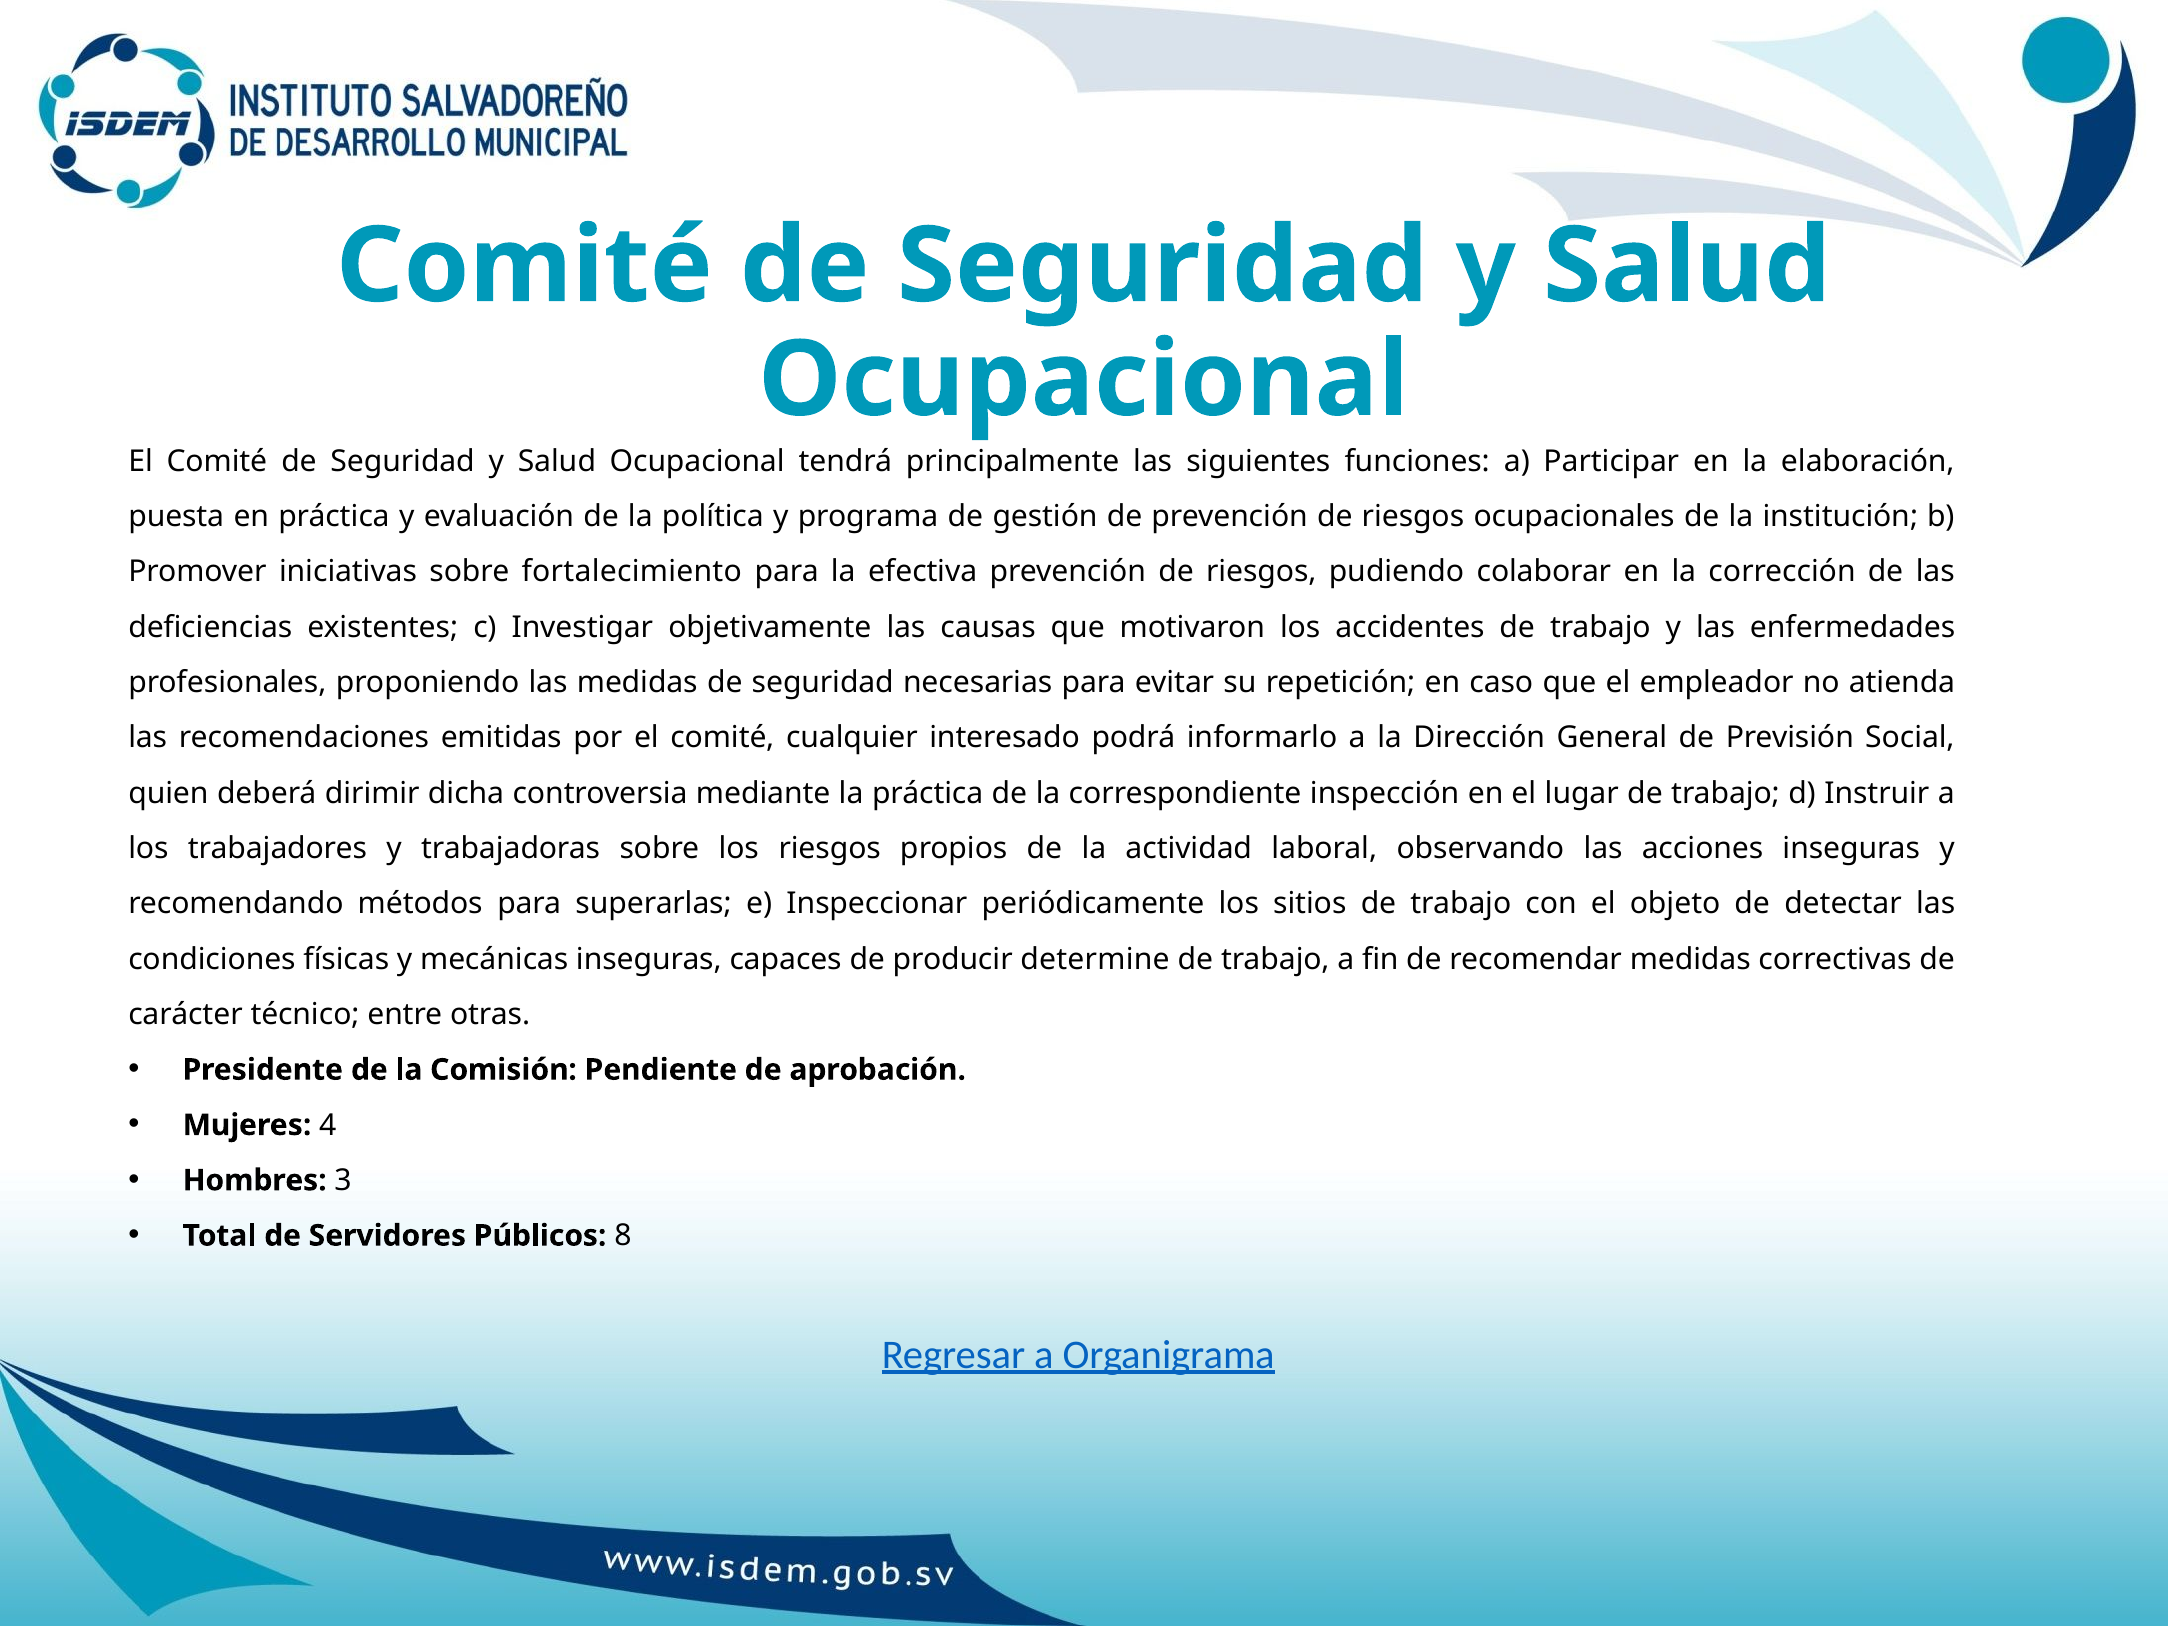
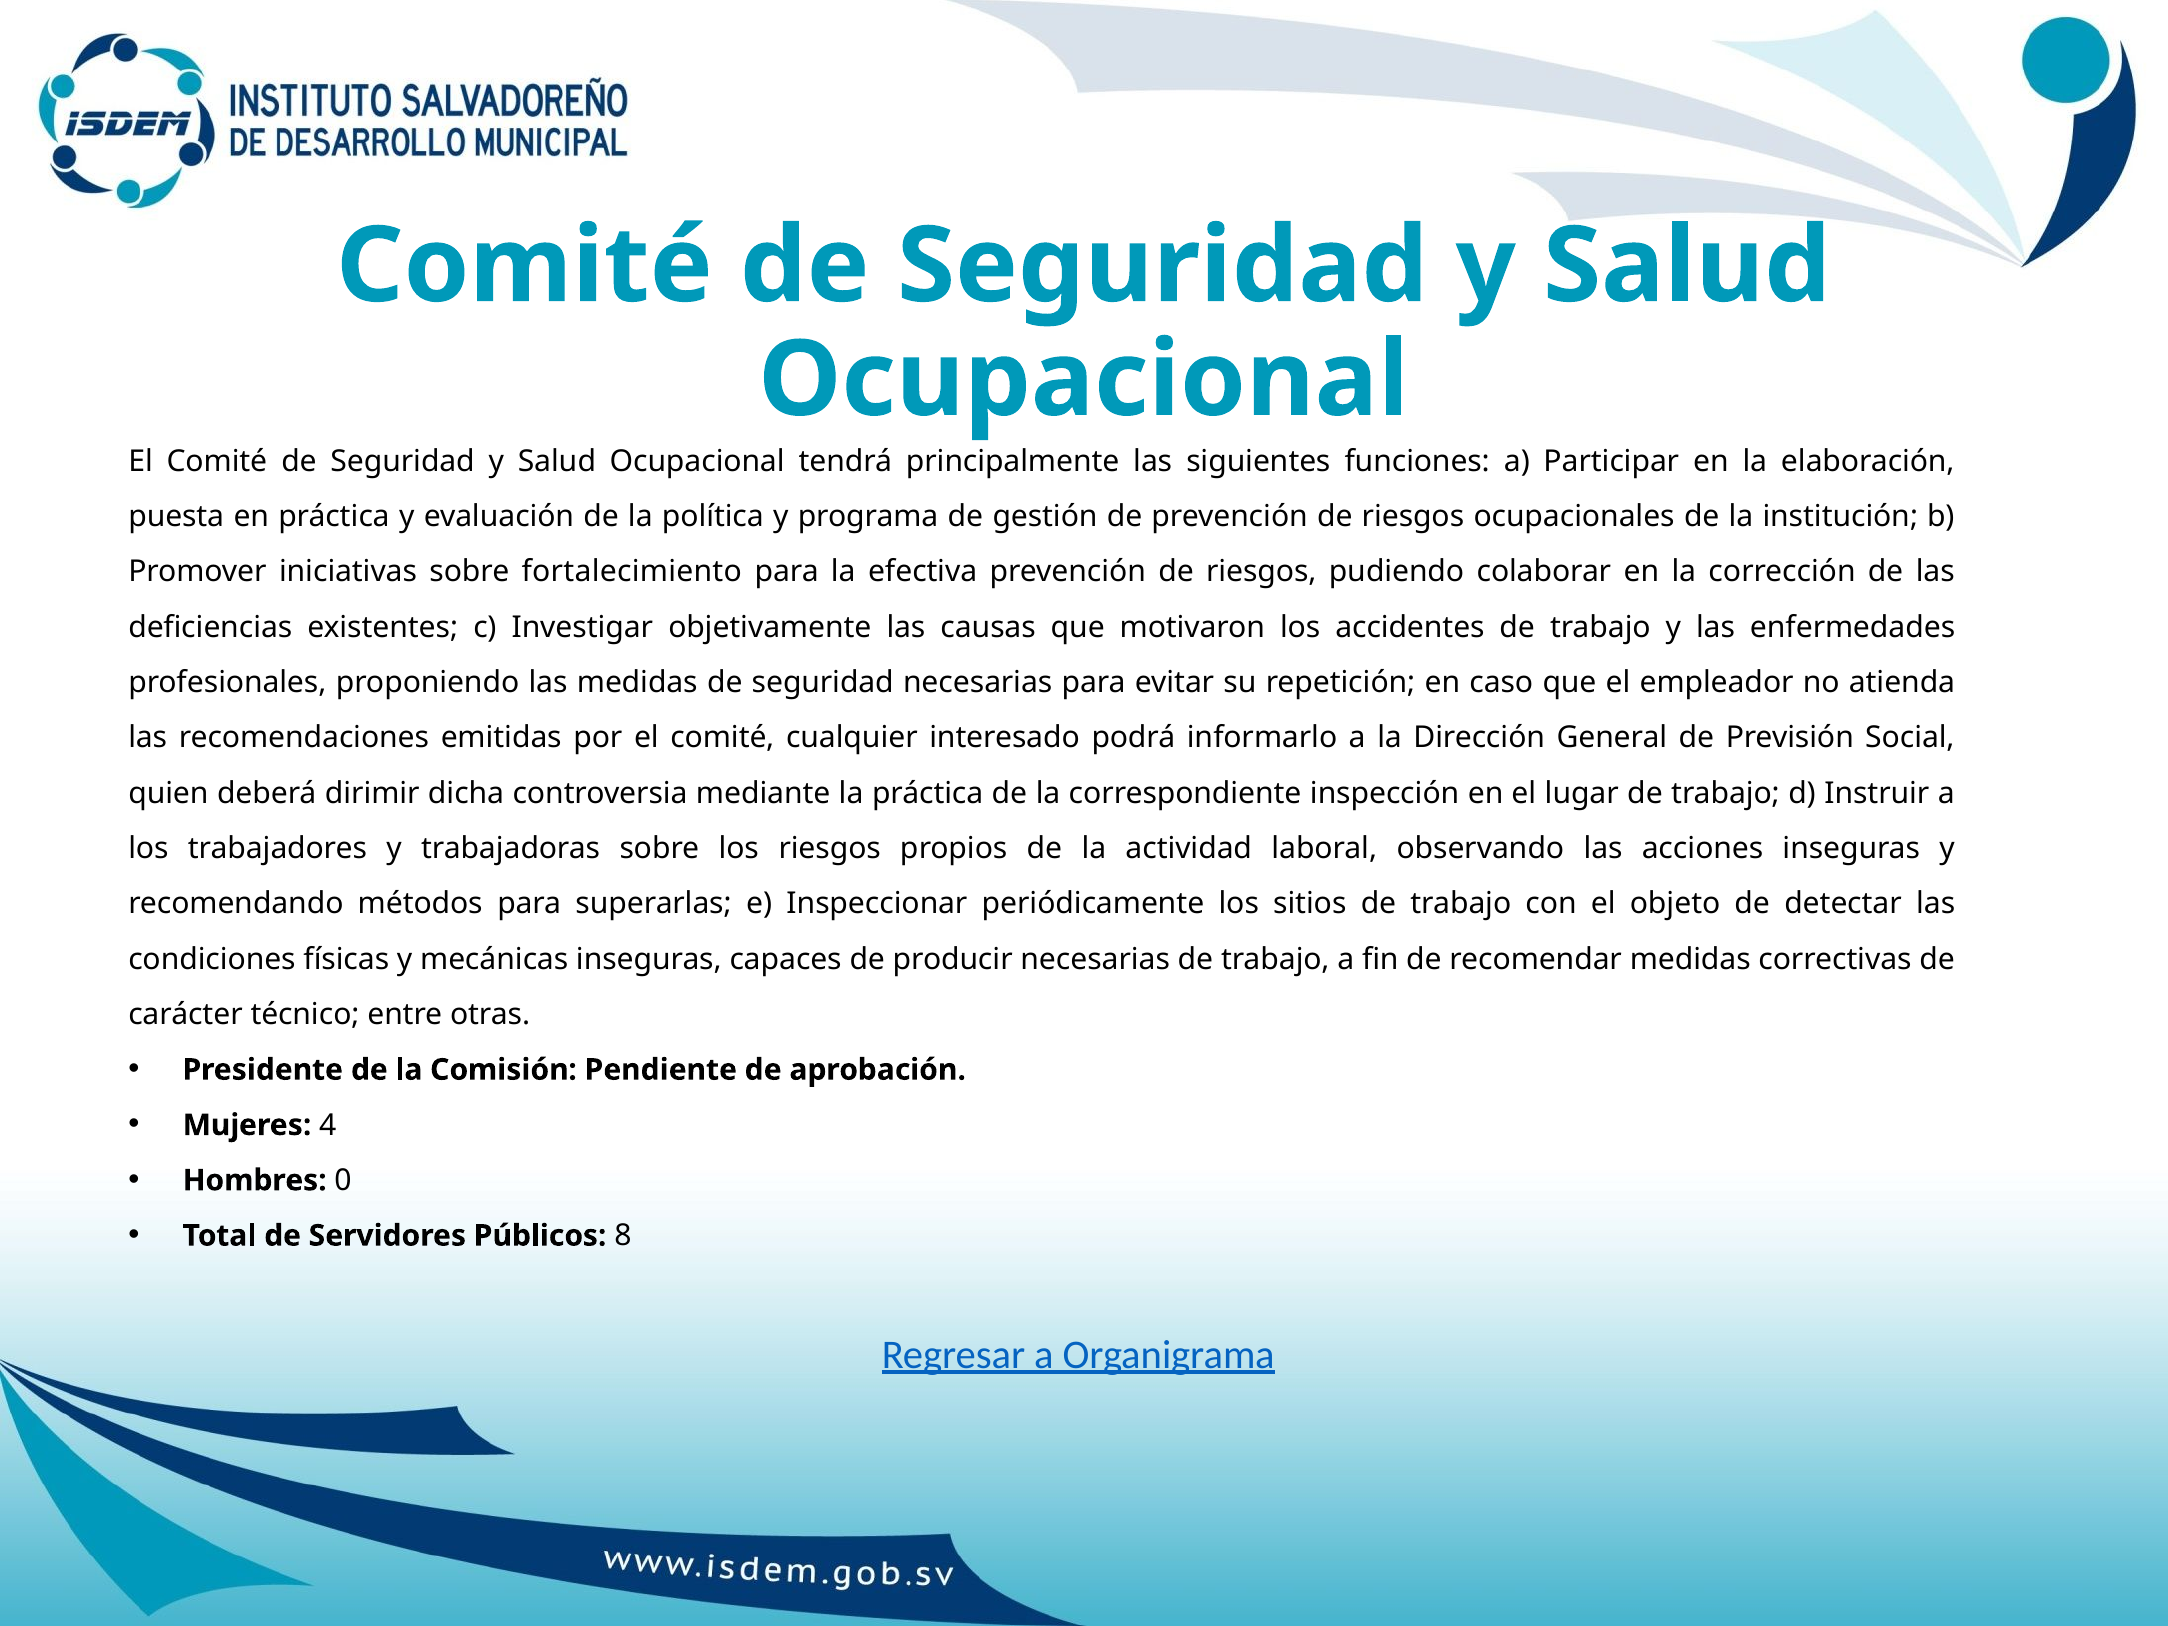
producir determine: determine -> necesarias (1095, 959)
3: 3 -> 0 (343, 1180)
